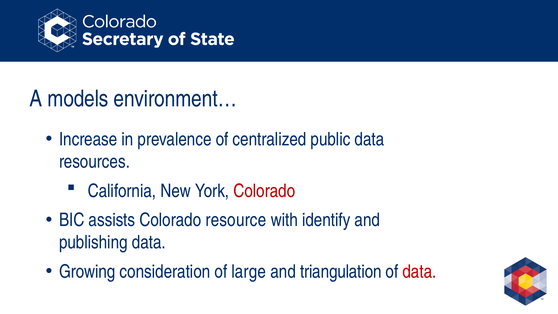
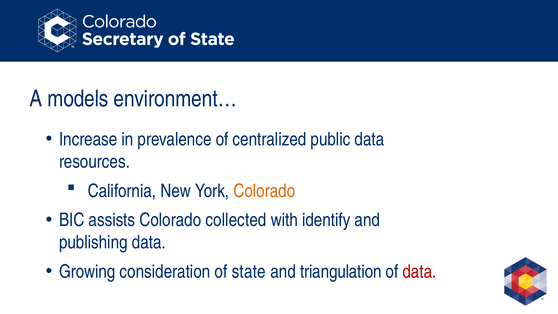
Colorado colour: red -> orange (264, 191)
resource: resource -> collected (236, 220)
large: large -> state (249, 272)
